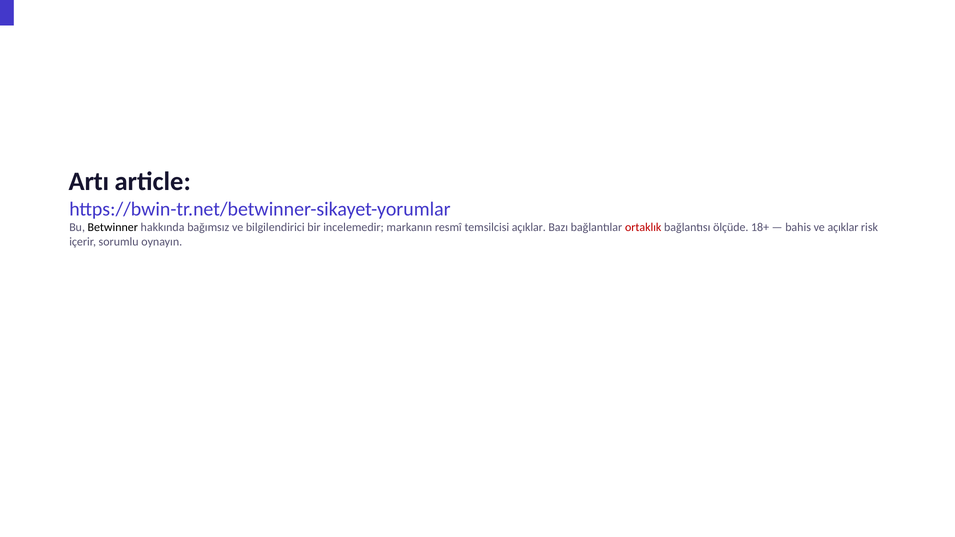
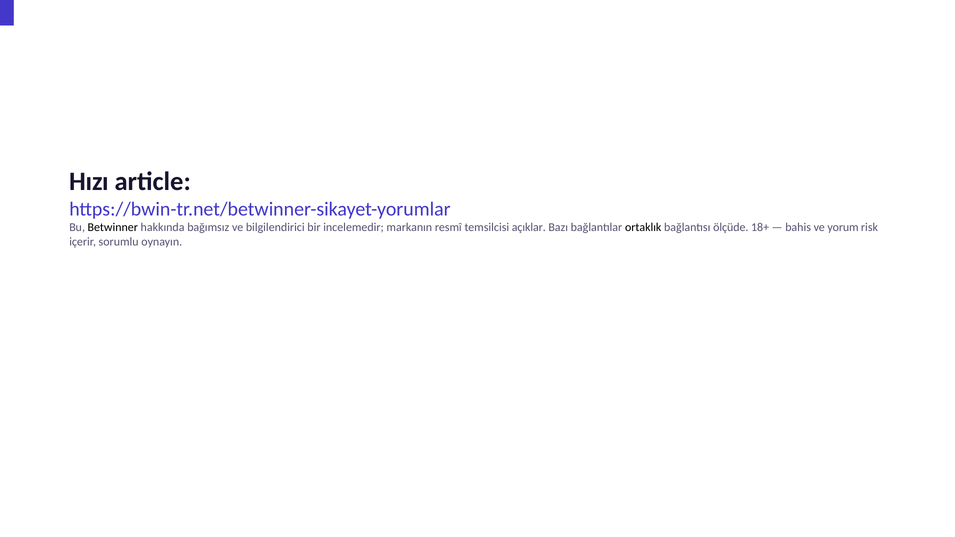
Artı: Artı -> Hızı (89, 182)
ortaklık colour: red -> black (643, 228)
ve açıklar: açıklar -> yorum (843, 228)
